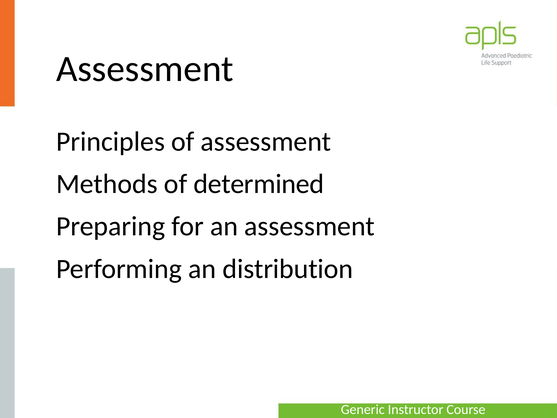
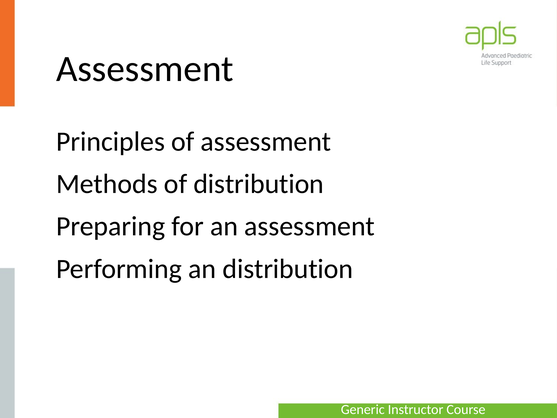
of determined: determined -> distribution (259, 184)
